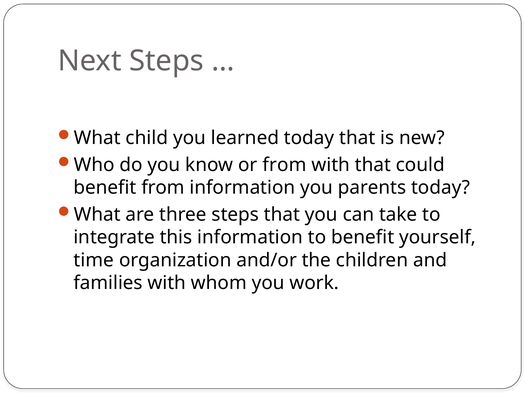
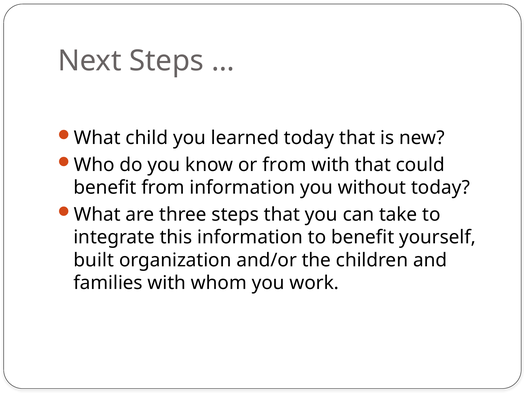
parents: parents -> without (372, 187)
time: time -> built (94, 260)
